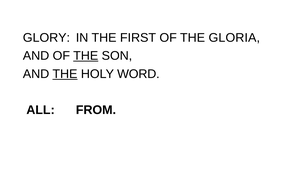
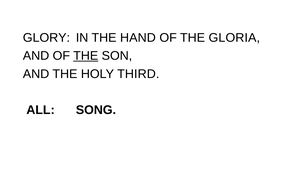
FIRST: FIRST -> HAND (138, 38)
THE underline: present -> none (65, 74)
WORD: WORD -> THIRD (138, 74)
FROM: FROM -> SONG (96, 110)
